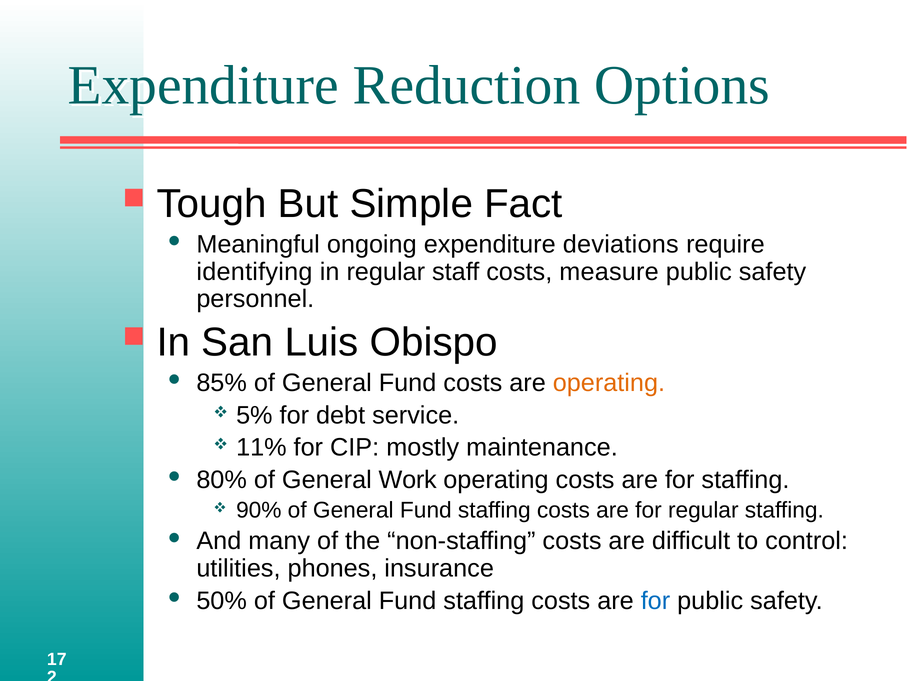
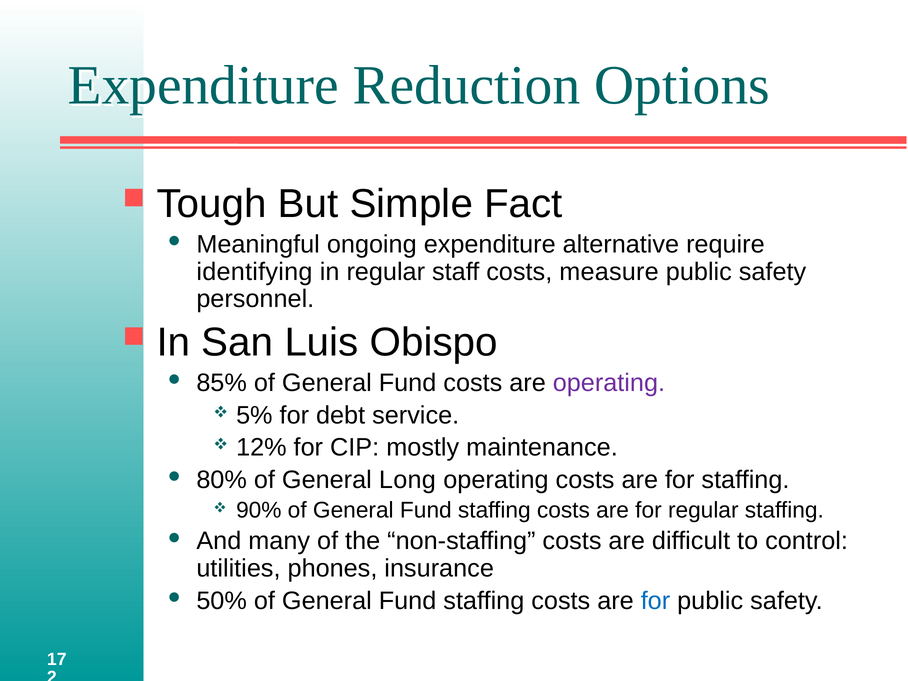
deviations: deviations -> alternative (621, 245)
operating colour: orange -> purple (609, 383)
11%: 11% -> 12% (261, 448)
Work: Work -> Long (407, 480)
